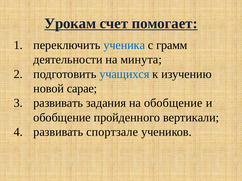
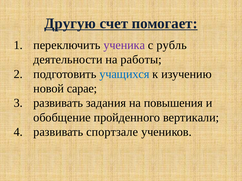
Урокам: Урокам -> Другую (70, 23)
ученика colour: blue -> purple (124, 45)
грамм: грамм -> рубль (172, 45)
минута: минута -> работы (141, 60)
на обобщение: обобщение -> повышения (173, 103)
